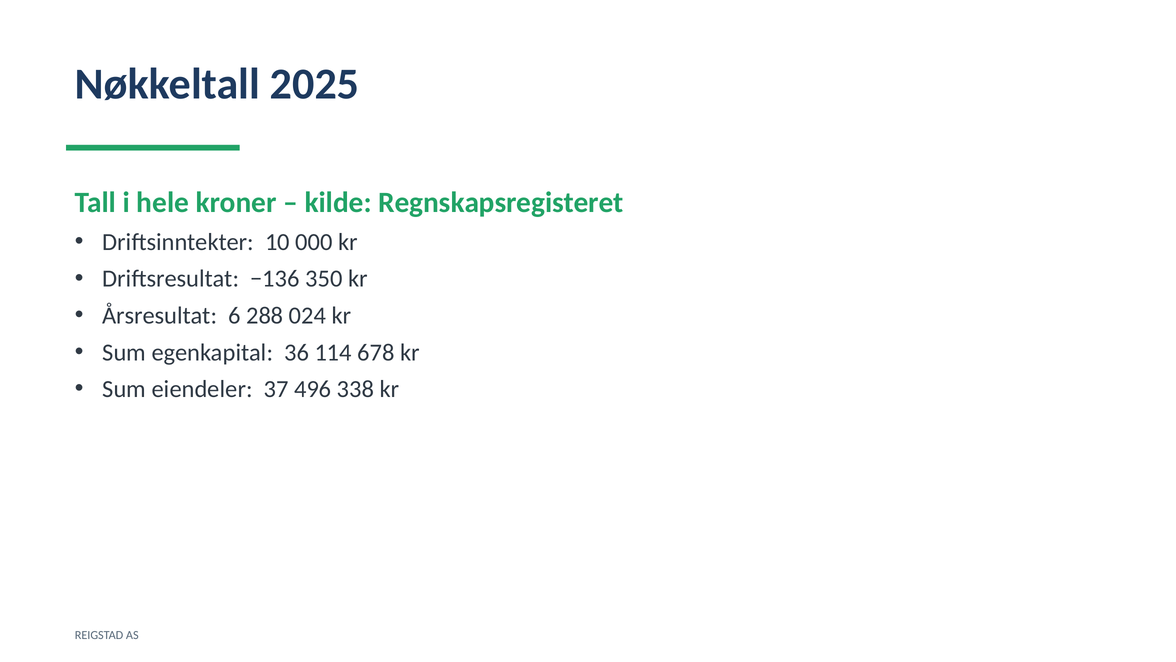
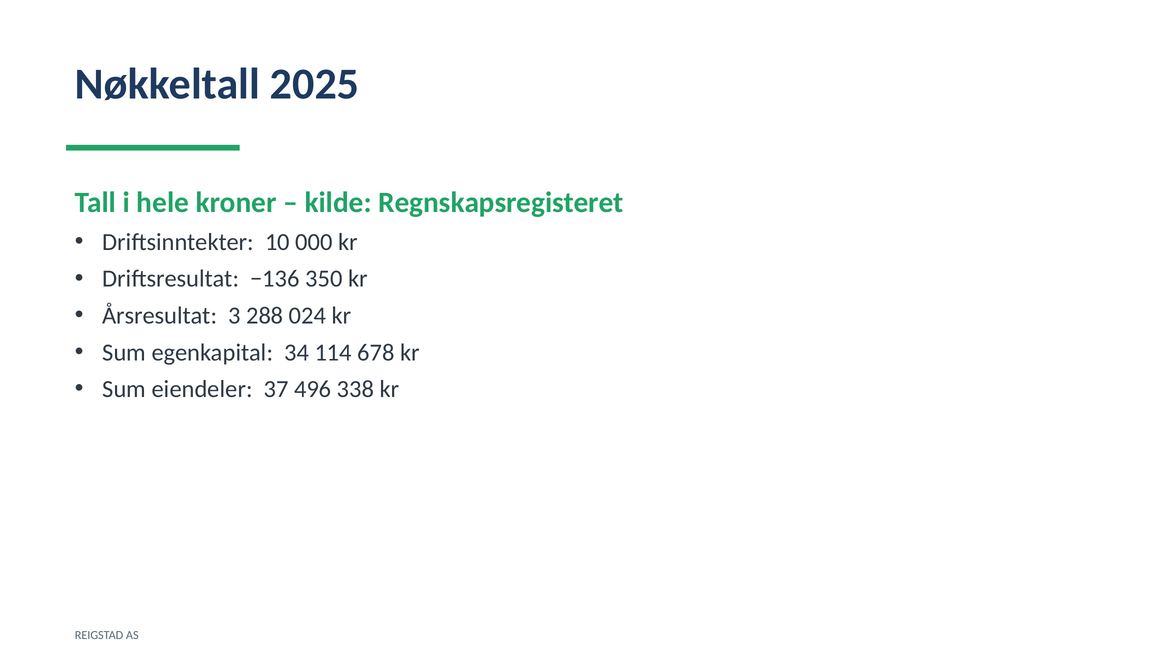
6: 6 -> 3 (234, 315)
36: 36 -> 34 (297, 352)
